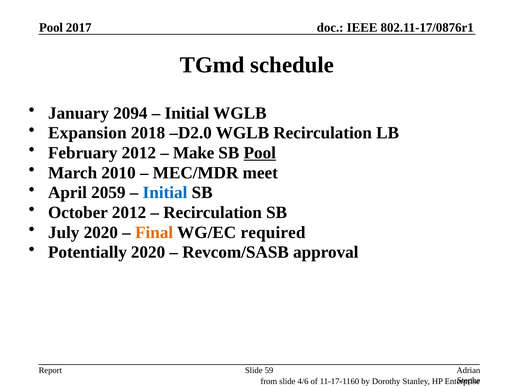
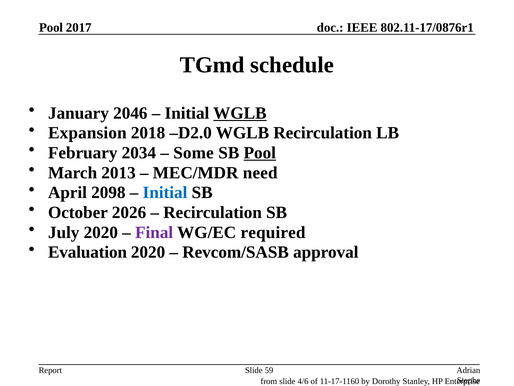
2094: 2094 -> 2046 (130, 113)
WGLB underline: none -> present (240, 113)
February 2012: 2012 -> 2034 (139, 153)
Make: Make -> Some (193, 153)
2010: 2010 -> 2013 (119, 173)
meet: meet -> need (260, 173)
2059: 2059 -> 2098 (108, 192)
October 2012: 2012 -> 2026 (129, 212)
Final colour: orange -> purple (154, 232)
Potentially: Potentially -> Evaluation (88, 252)
